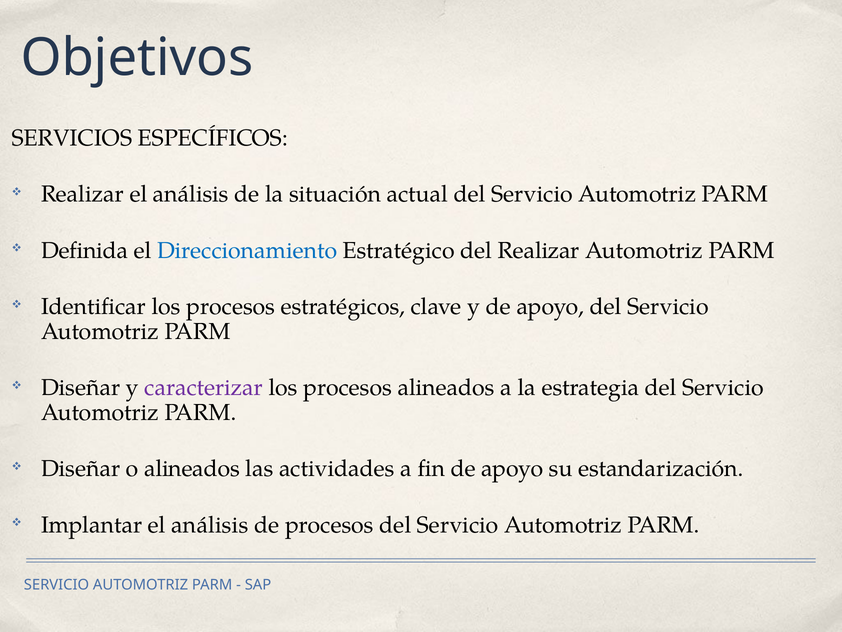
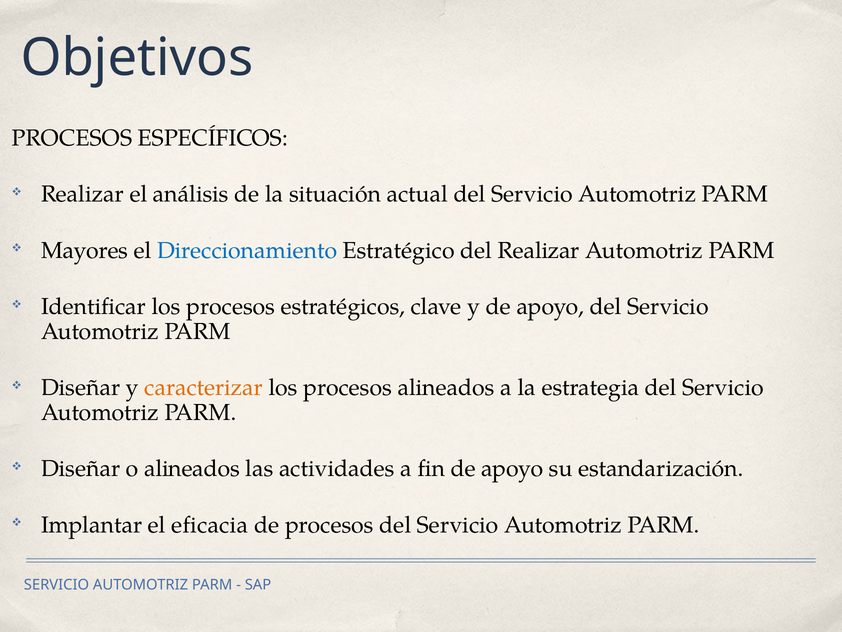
SERVICIOS: SERVICIOS -> PROCESOS (72, 138)
Definida: Definida -> Mayores (85, 250)
caracterizar colour: purple -> orange (204, 387)
Implantar el análisis: análisis -> eficacia (210, 524)
